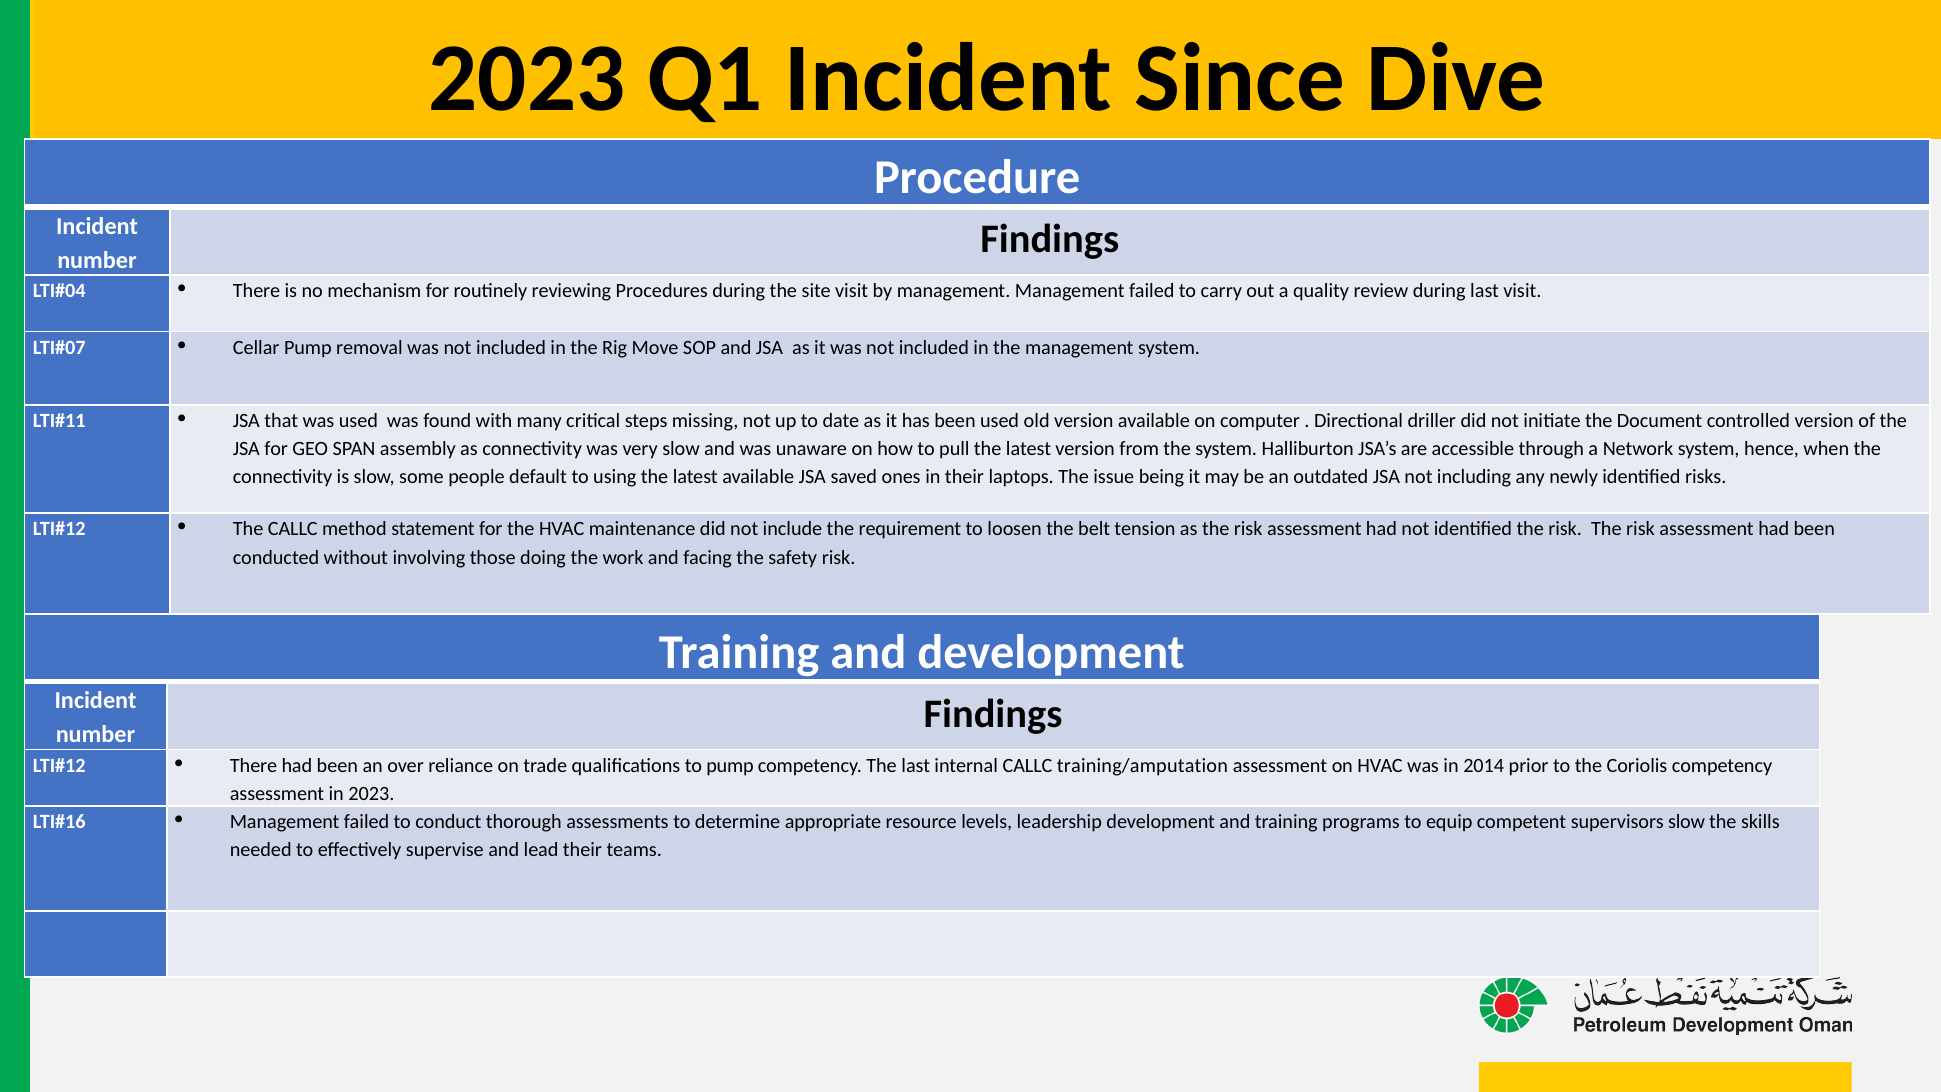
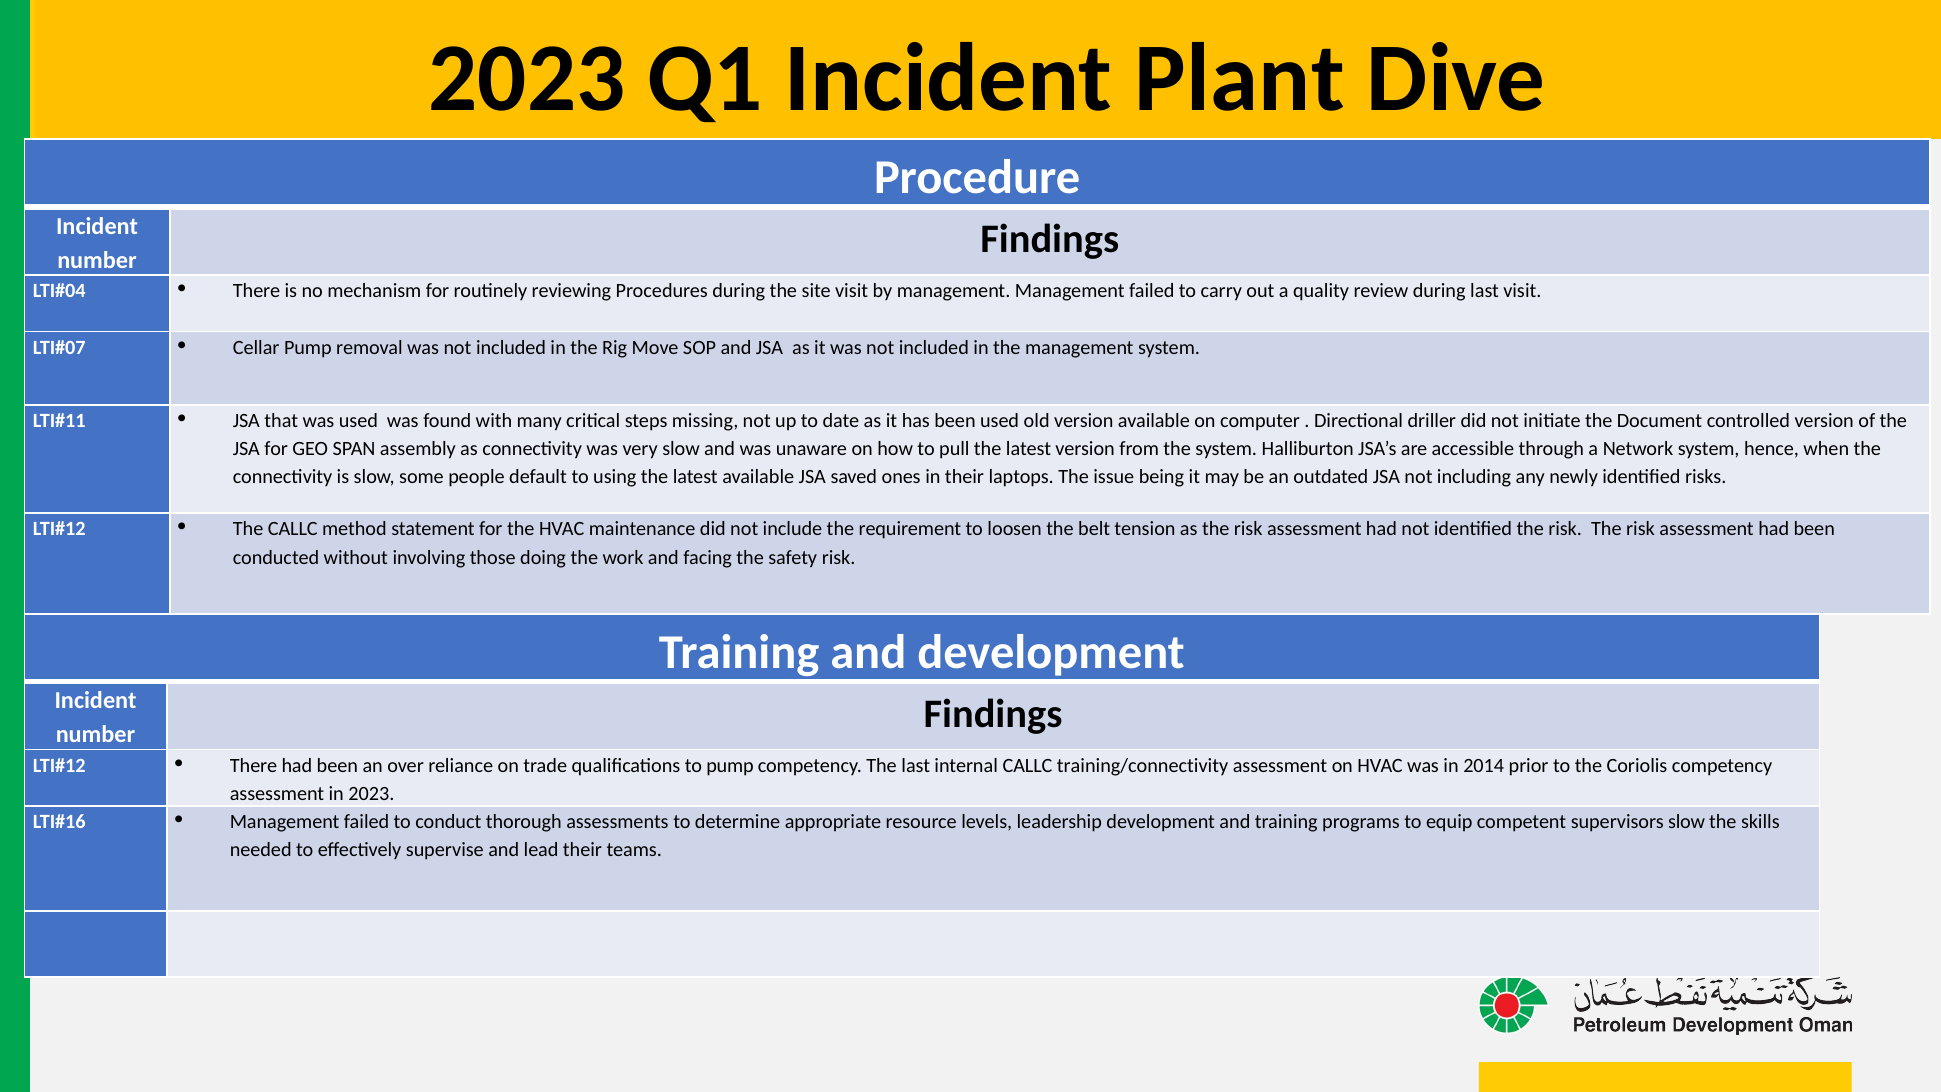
Since: Since -> Plant (1240, 78)
training/amputation: training/amputation -> training/connectivity (1143, 765)
